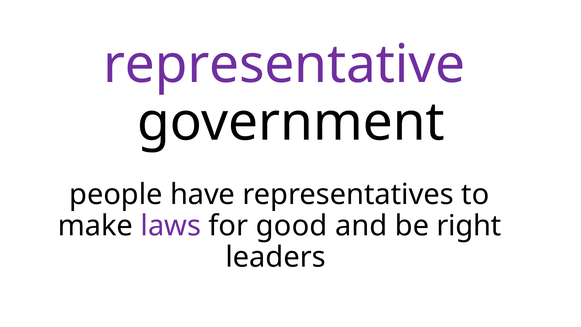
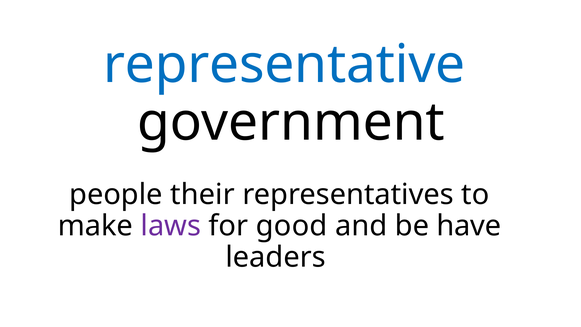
representative colour: purple -> blue (284, 64)
have: have -> their (203, 194)
right: right -> have (469, 226)
